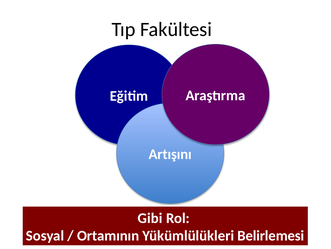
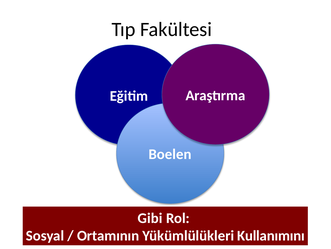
Artışını: Artışını -> Boelen (170, 154)
Belirlemesi: Belirlemesi -> Kullanımını (271, 235)
